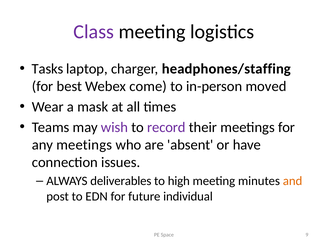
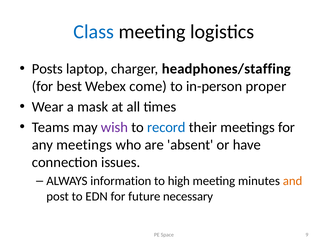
Class colour: purple -> blue (94, 32)
Tasks: Tasks -> Posts (47, 69)
moved: moved -> proper (266, 86)
record colour: purple -> blue (166, 127)
deliverables: deliverables -> information (121, 181)
individual: individual -> necessary (188, 196)
